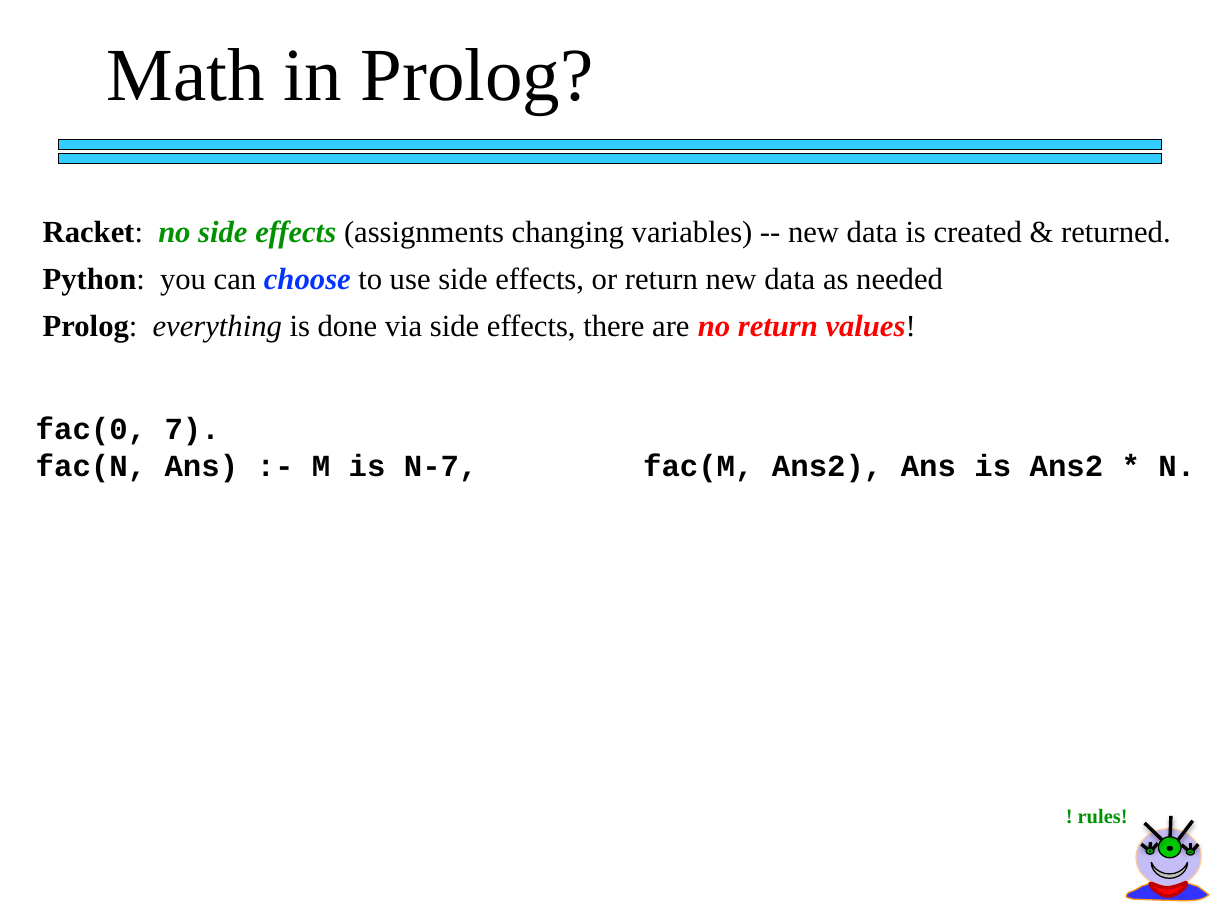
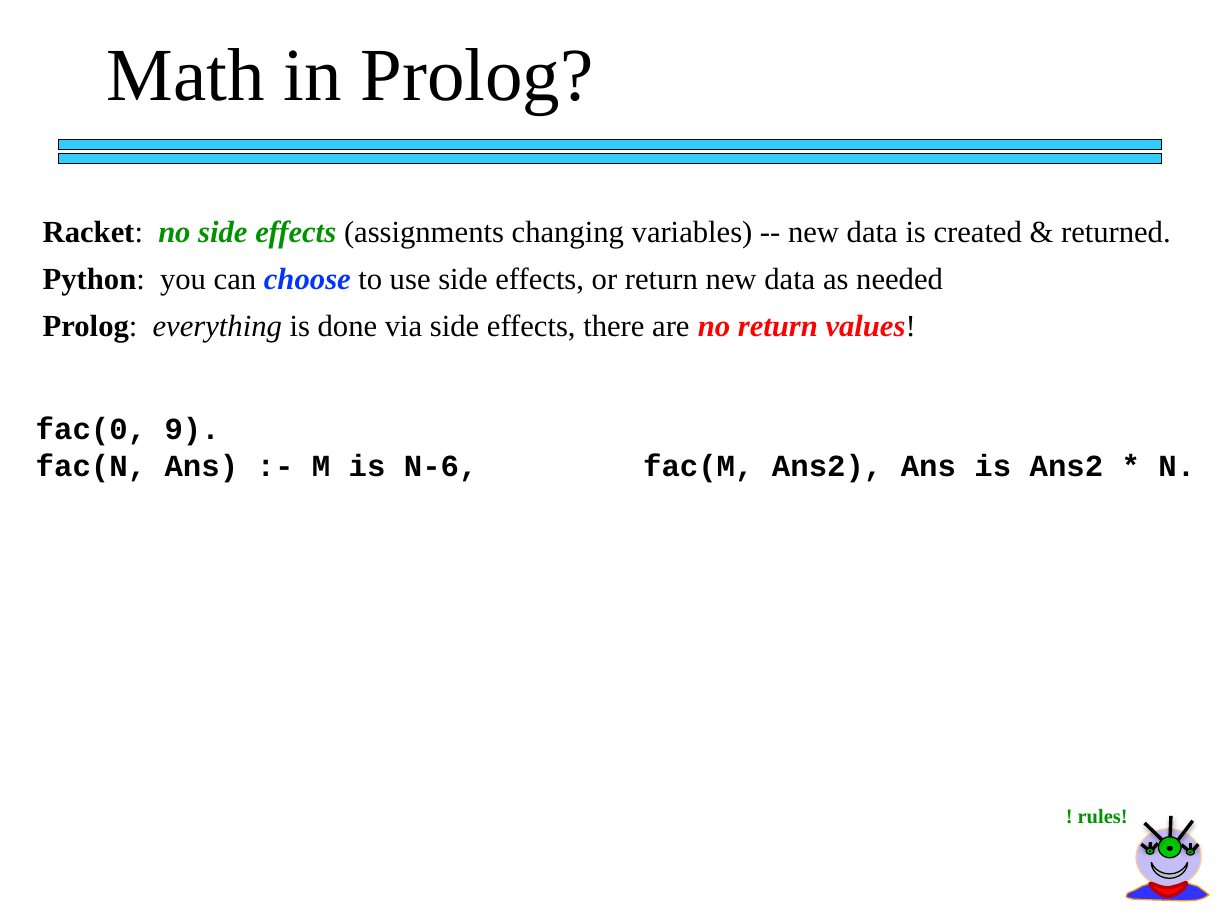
7: 7 -> 9 (192, 430)
N-7: N-7 -> N-6 (441, 466)
